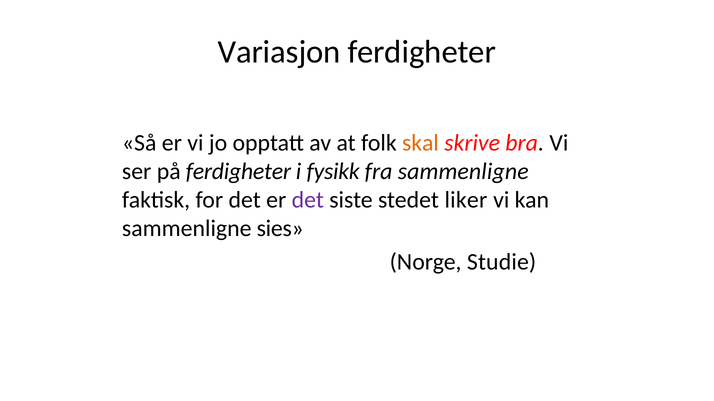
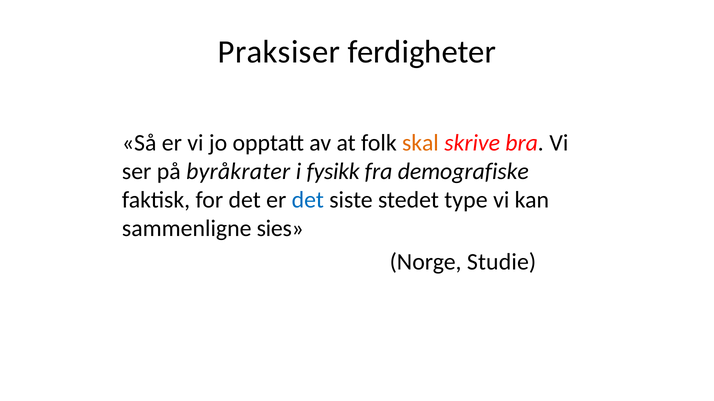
Variasjon: Variasjon -> Praksiser (279, 52)
på ferdigheter: ferdigheter -> byråkrater (238, 172)
fra sammenligne: sammenligne -> demografiske (463, 172)
det colour: purple -> blue (308, 200)
liker: liker -> type (466, 200)
